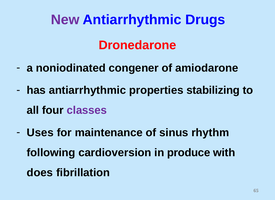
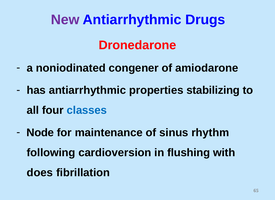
classes colour: purple -> blue (87, 110)
Uses: Uses -> Node (40, 133)
produce: produce -> flushing (189, 153)
